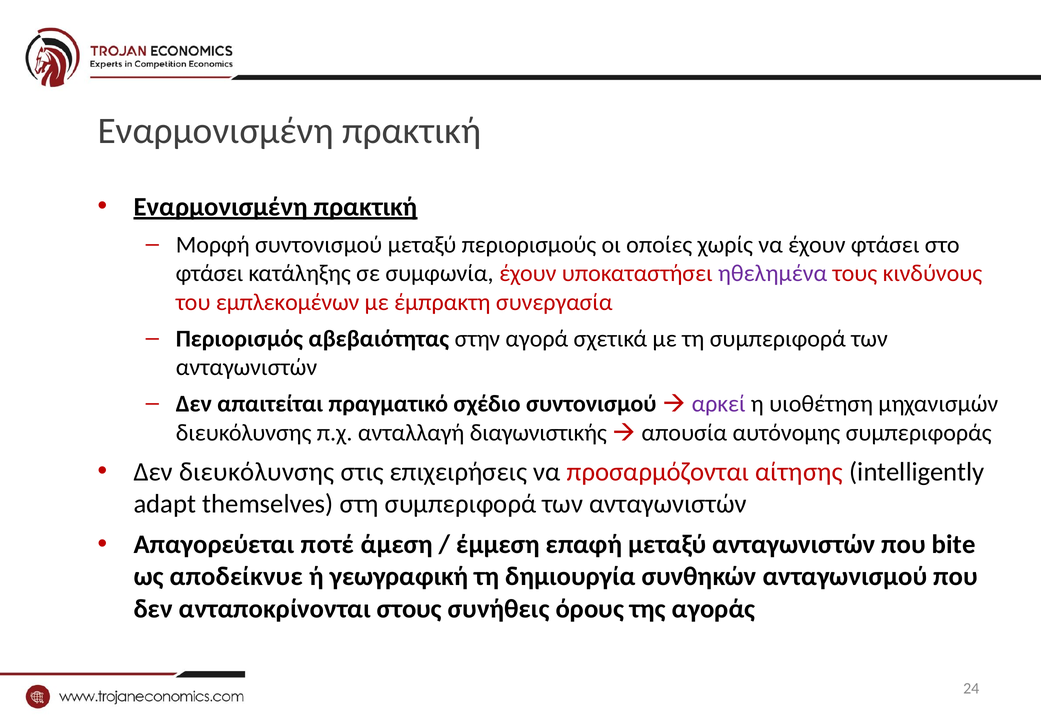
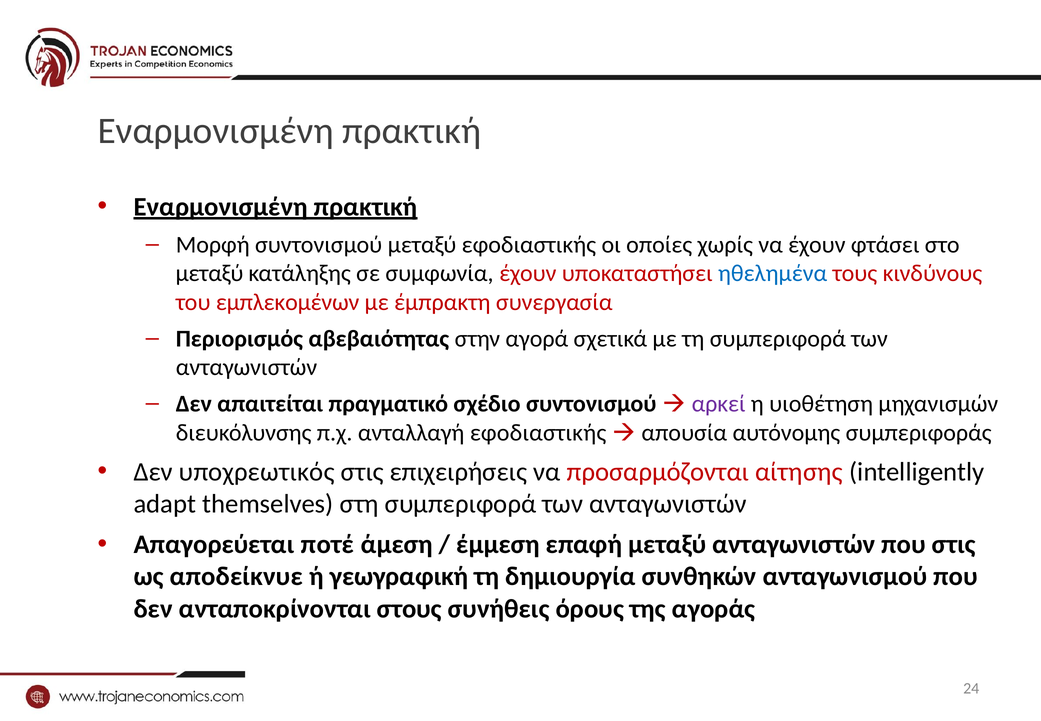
μεταξύ περιορισμούς: περιορισμούς -> εφοδιαστικής (529, 245)
φτάσει: φτάσει -> μεταξύ (210, 273)
ηθελημένα colour: purple -> blue (773, 273)
ανταλλαγή διαγωνιστικής: διαγωνιστικής -> εφοδιαστικής (538, 433)
Δεν διευκόλυνσης: διευκόλυνσης -> υποχρεωτικός (257, 472)
που bite: bite -> στις (954, 544)
